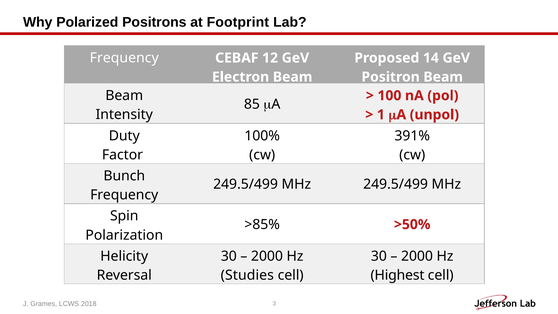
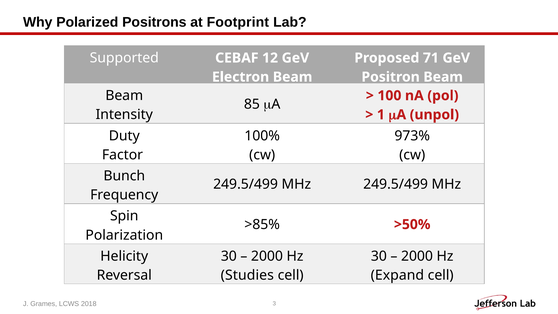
Frequency: Frequency -> Supported (124, 58)
14: 14 -> 71 (431, 58)
391%: 391% -> 973% (412, 136)
Highest: Highest -> Expand (397, 275)
